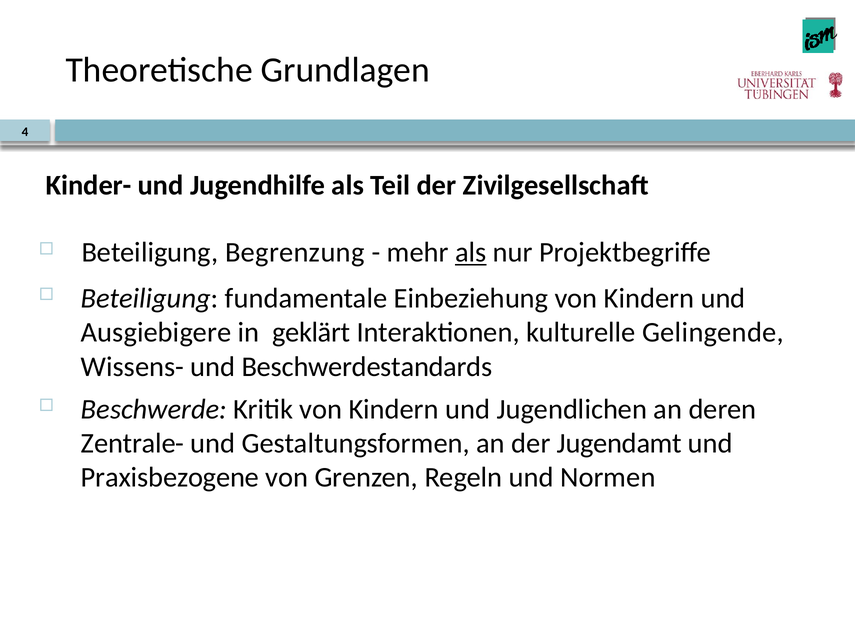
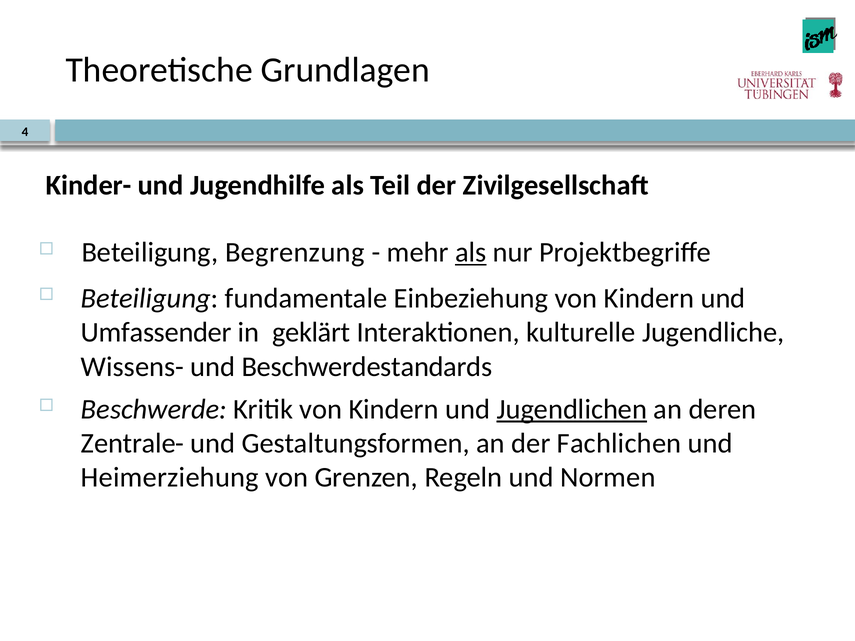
Ausgiebigere: Ausgiebigere -> Umfassender (156, 333)
Gelingende: Gelingende -> Jugendliche (713, 333)
Jugendlichen underline: none -> present (572, 409)
Jugendamt: Jugendamt -> Fachlichen (619, 444)
Praxisbezogene: Praxisbezogene -> Heimerziehung (170, 478)
